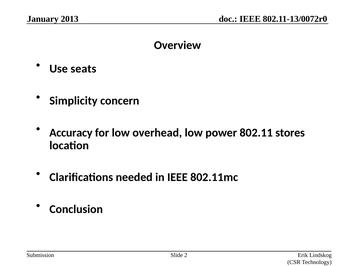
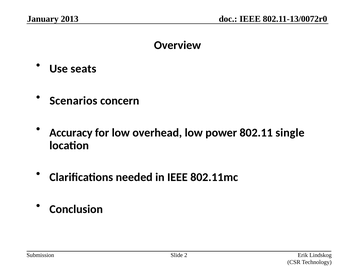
Simplicity: Simplicity -> Scenarios (73, 101)
stores: stores -> single (290, 133)
